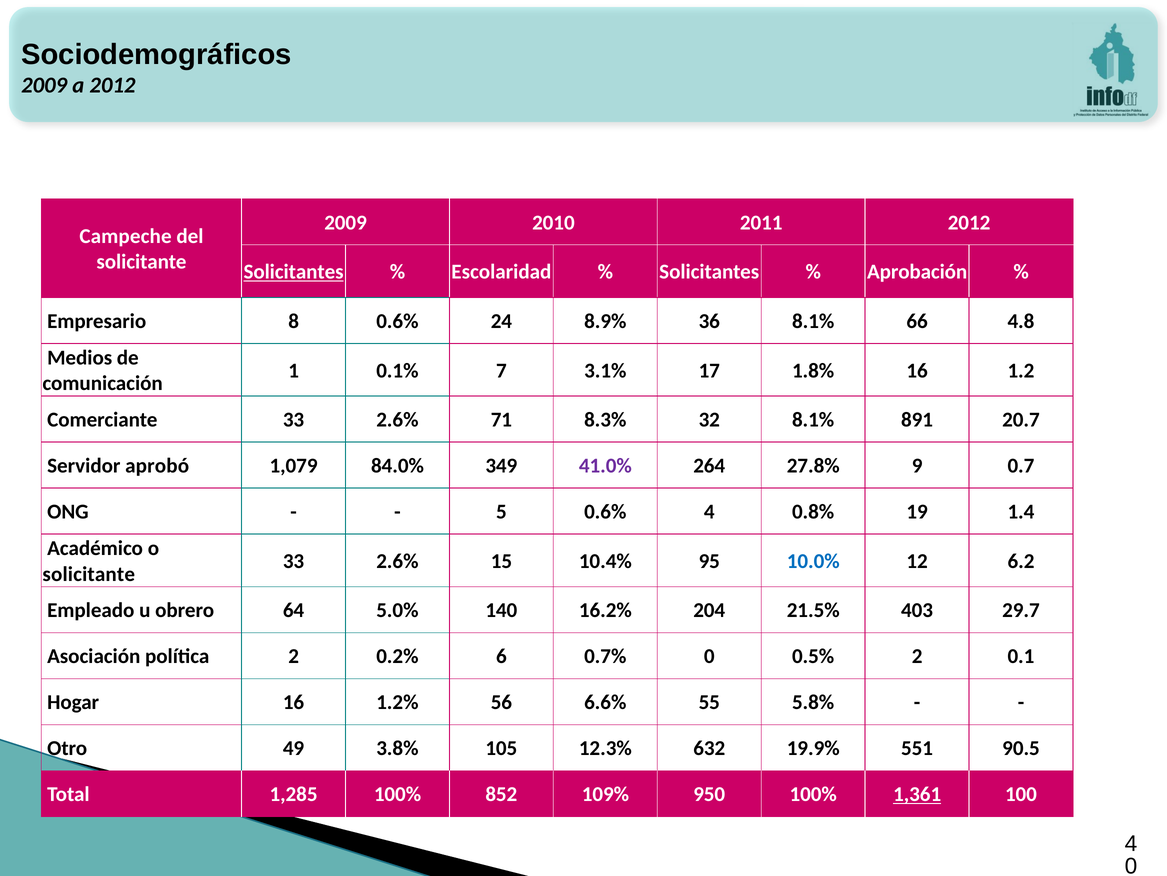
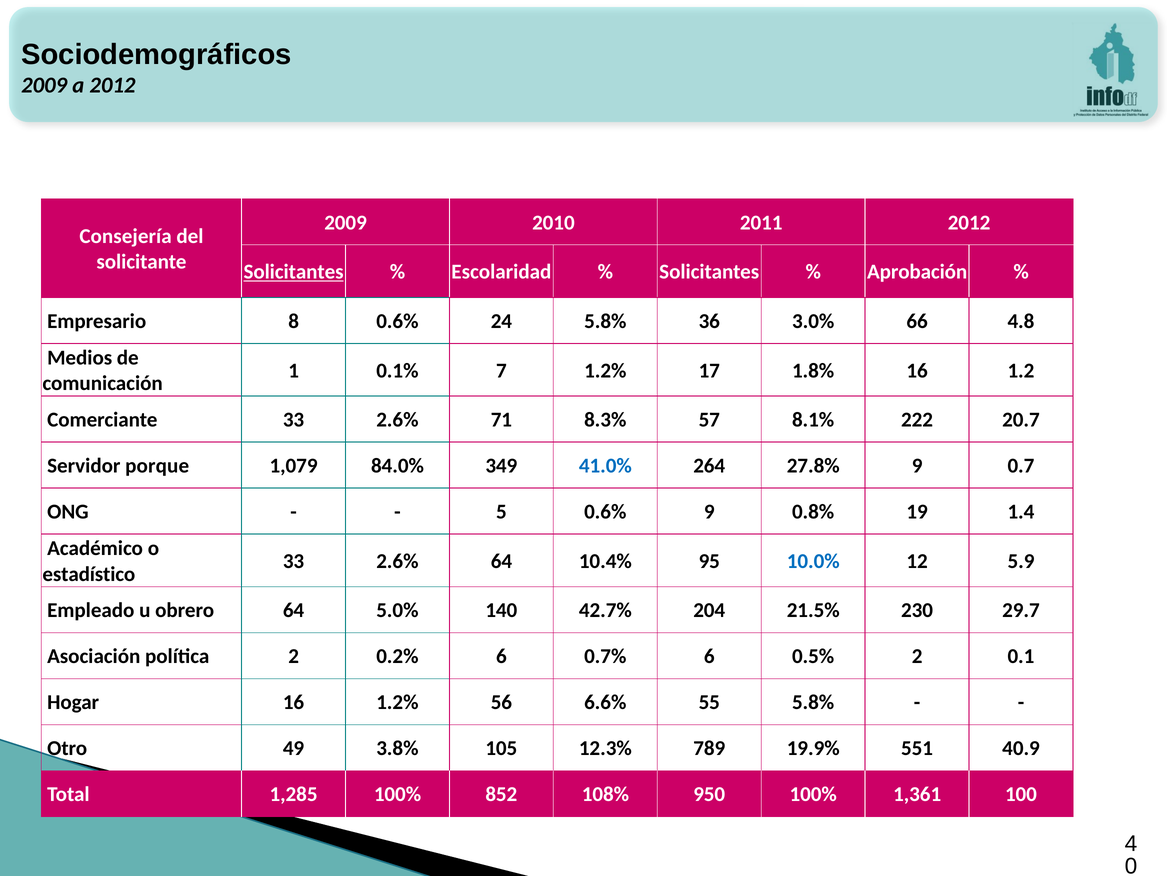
Campeche: Campeche -> Consejería (126, 236)
24 8.9%: 8.9% -> 5.8% (605, 321)
36 8.1%: 8.1% -> 3.0% (813, 321)
7 3.1%: 3.1% -> 1.2% (605, 370)
32: 32 -> 57 (709, 420)
891: 891 -> 222 (917, 420)
aprobó: aprobó -> porque (157, 465)
41.0% colour: purple -> blue (605, 465)
0.6% 4: 4 -> 9 (709, 511)
2.6% 15: 15 -> 64 (501, 561)
6.2: 6.2 -> 5.9 (1021, 561)
solicitante: solicitante -> estadístico (89, 574)
16.2%: 16.2% -> 42.7% (605, 610)
403: 403 -> 230 (917, 610)
0.7% 0: 0 -> 6 (709, 656)
632: 632 -> 789 (709, 748)
90.5: 90.5 -> 40.9 (1021, 748)
109%: 109% -> 108% (605, 794)
1,361 underline: present -> none (917, 794)
